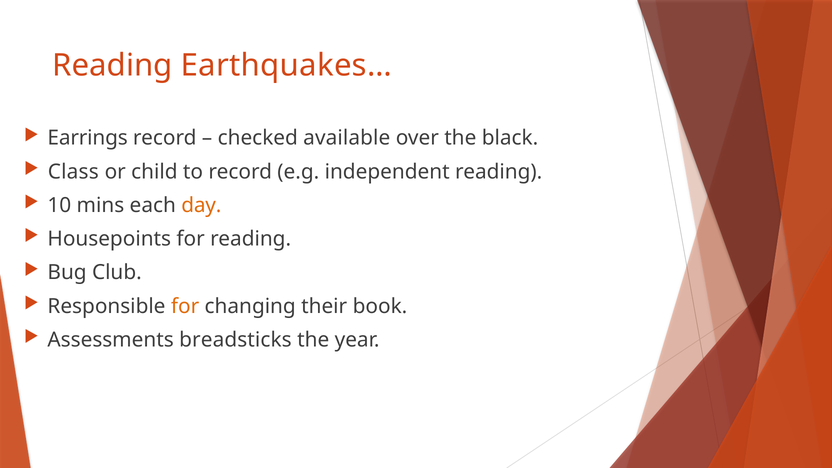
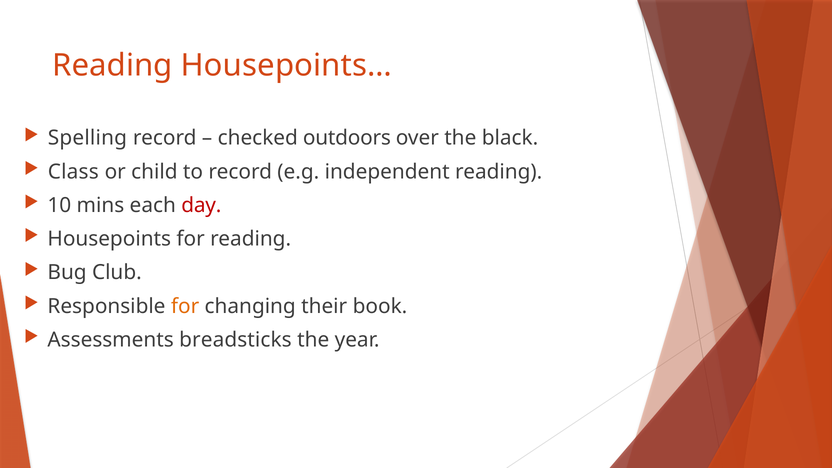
Earthquakes…: Earthquakes… -> Housepoints… (286, 66)
Earrings: Earrings -> Spelling (87, 138)
available: available -> outdoors (347, 138)
day colour: orange -> red (201, 205)
